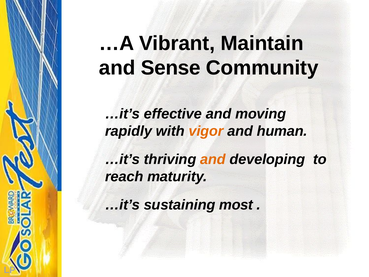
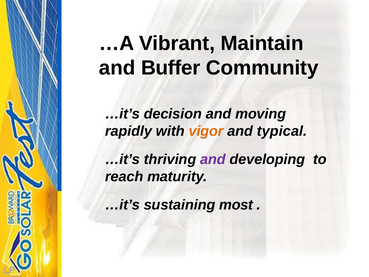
Sense: Sense -> Buffer (171, 68)
effective: effective -> decision (173, 114)
human: human -> typical (282, 131)
and colour: orange -> purple (213, 159)
